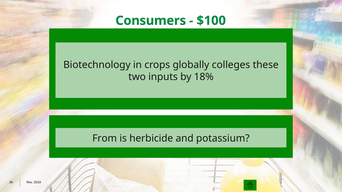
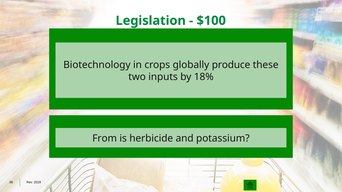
Consumers: Consumers -> Legislation (151, 21)
colleges: colleges -> produce (231, 65)
